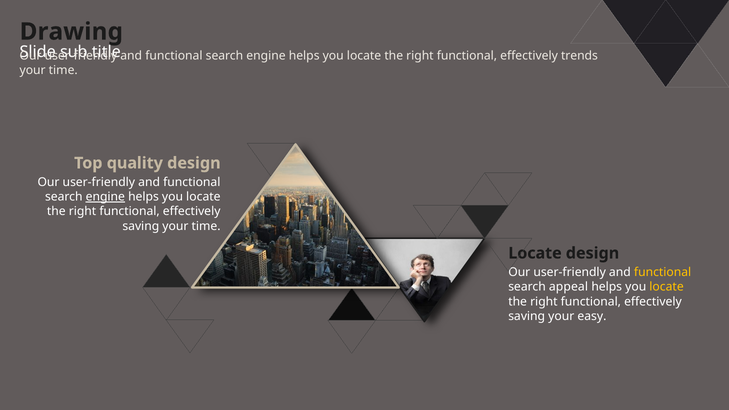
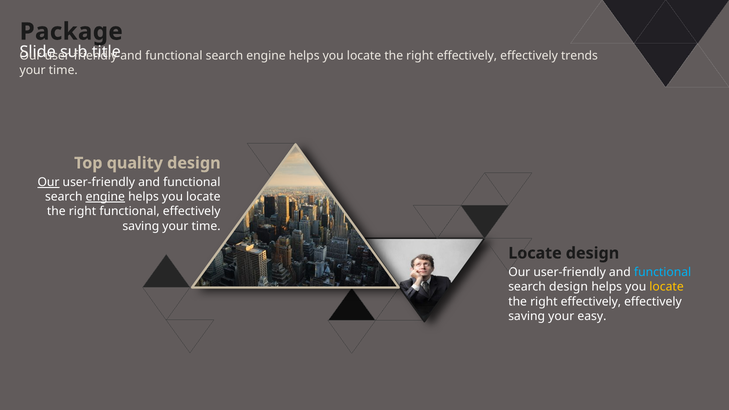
Drawing: Drawing -> Package (71, 32)
functional: functional -> effectively (467, 56)
Our underline: none -> present (48, 182)
functional colour: yellow -> light blue (663, 272)
search appeal: appeal -> design (568, 287)
functional: functional -> effectively (591, 302)
